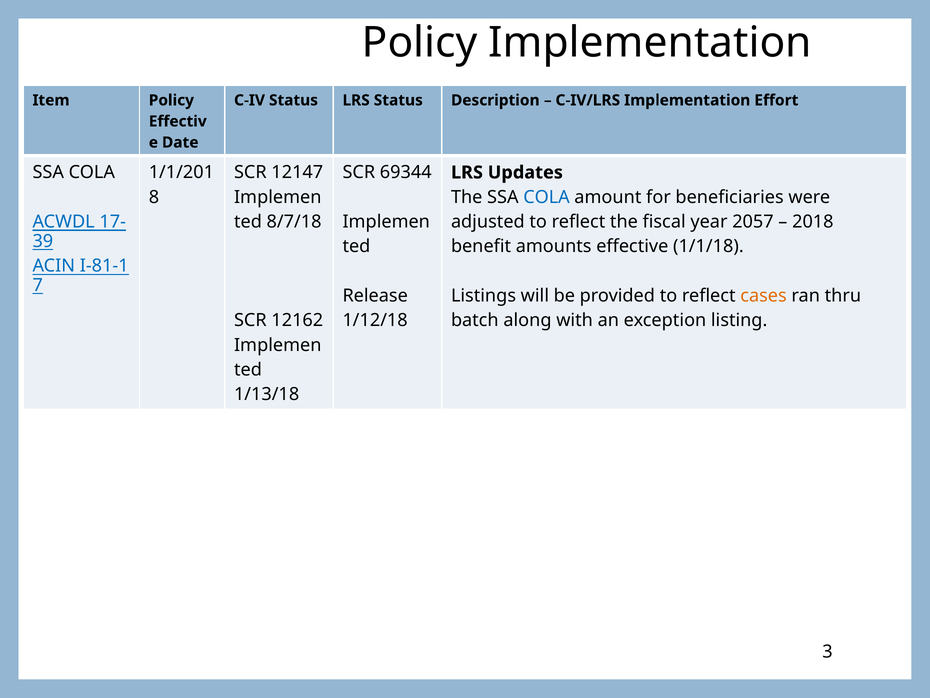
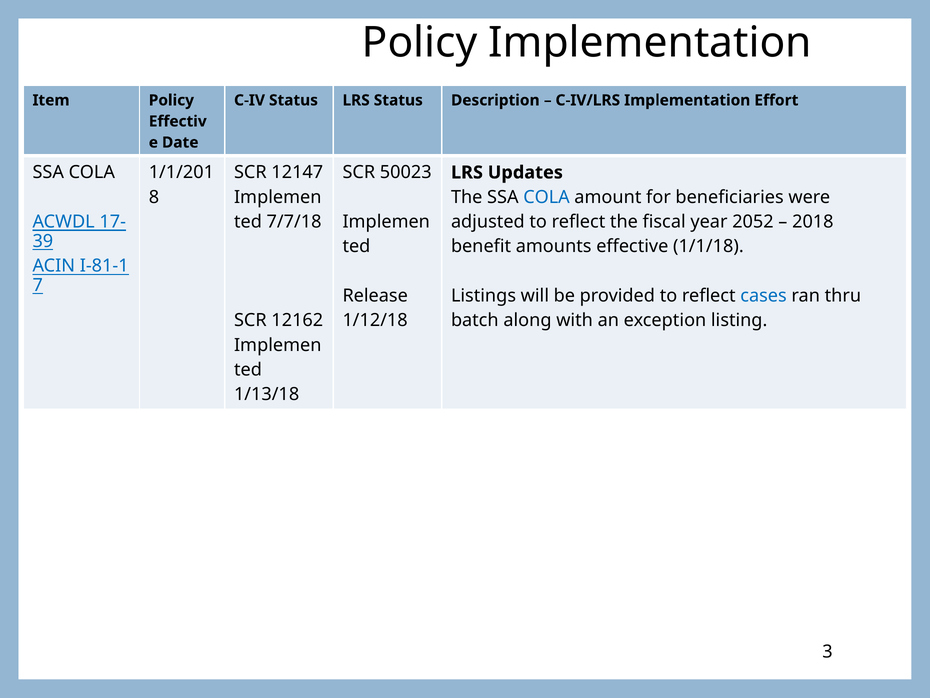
69344: 69344 -> 50023 (406, 172)
8/7/18: 8/7/18 -> 7/7/18 (294, 222)
2057: 2057 -> 2052 (753, 222)
cases colour: orange -> blue (764, 296)
